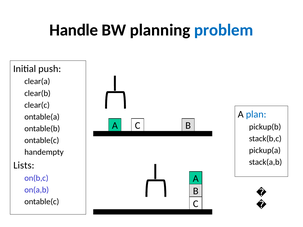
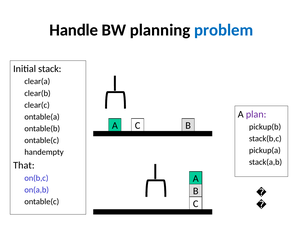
push: push -> stack (50, 69)
plan colour: blue -> purple (256, 114)
Lists: Lists -> That (24, 166)
